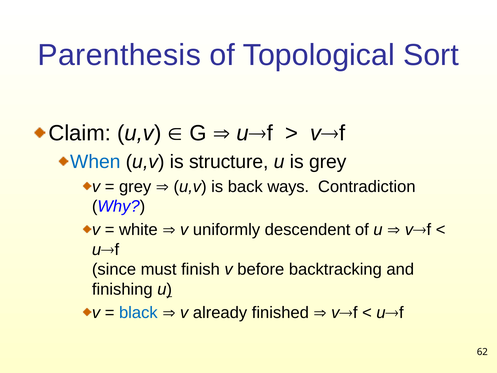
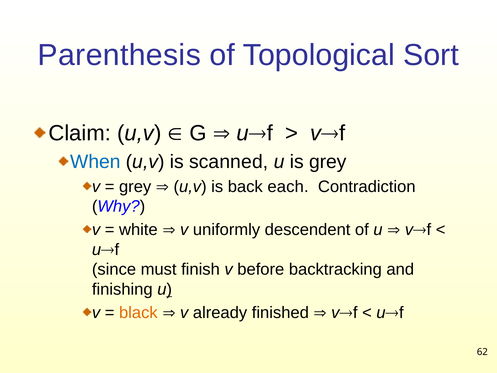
structure: structure -> scanned (229, 162)
ways: ways -> each (288, 186)
black colour: blue -> orange (138, 312)
